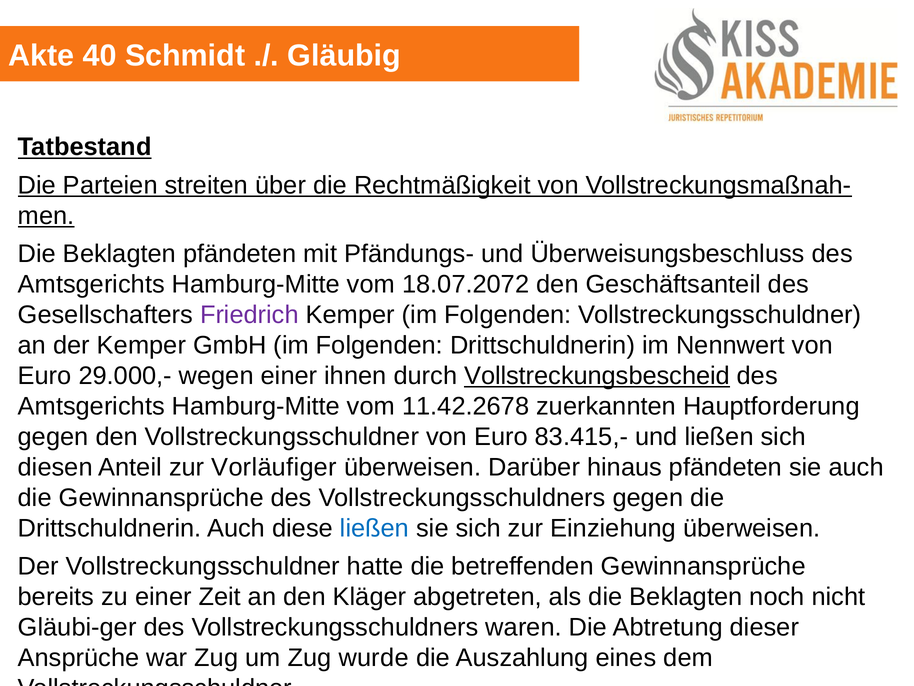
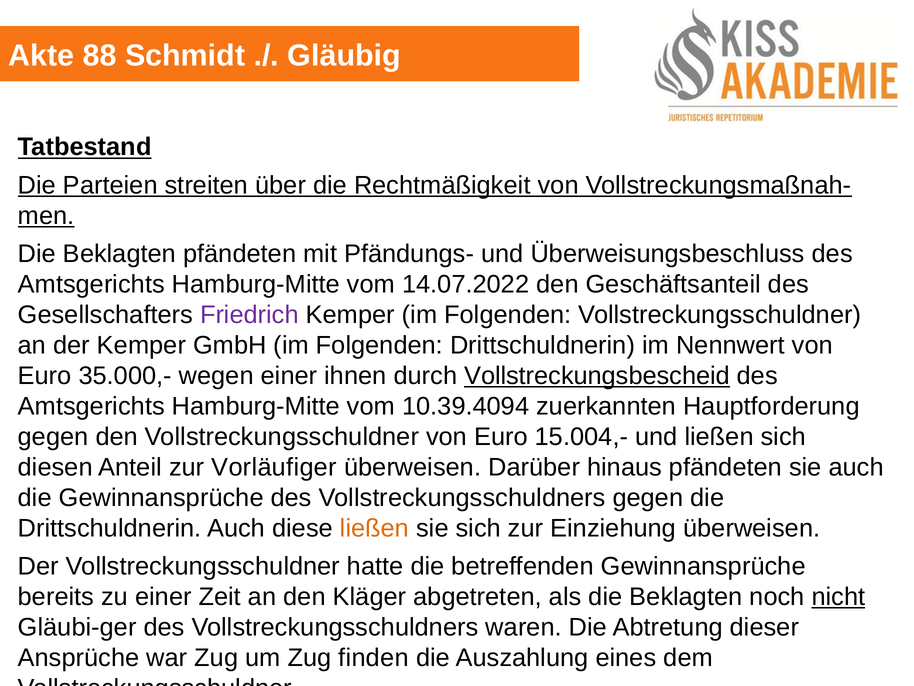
40: 40 -> 88 (100, 56)
18.07.2072: 18.07.2072 -> 14.07.2022 (466, 284)
29.000,-: 29.000,- -> 35.000,- (125, 376)
11.42.2678: 11.42.2678 -> 10.39.4094 (466, 406)
83.415,-: 83.415,- -> 15.004,- (581, 437)
ließen colour: blue -> orange (375, 528)
nicht underline: none -> present (838, 597)
wurde: wurde -> finden (374, 658)
